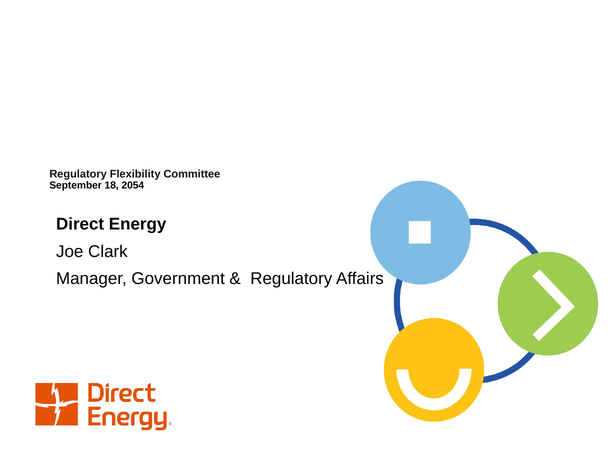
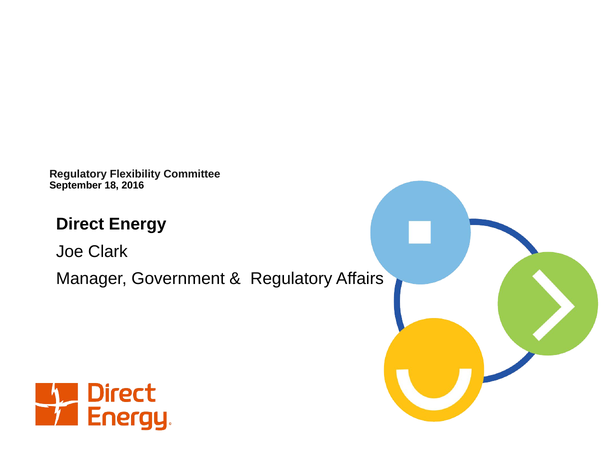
2054: 2054 -> 2016 (133, 185)
